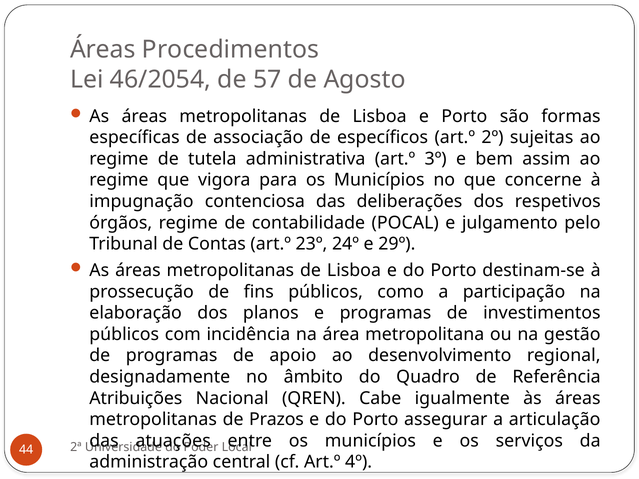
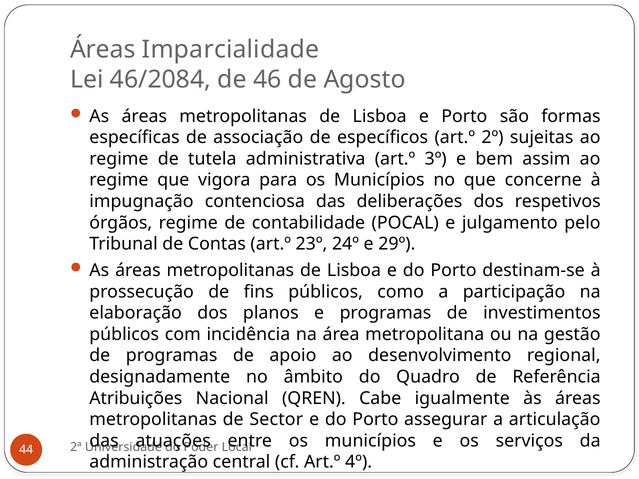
Procedimentos: Procedimentos -> Imparcialidade (231, 50)
46/2054: 46/2054 -> 46/2084 (161, 79)
57: 57 -> 46 (267, 79)
Prazos: Prazos -> Sector (276, 420)
